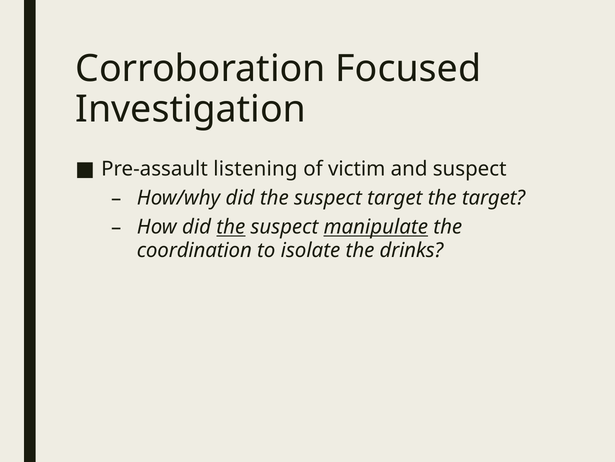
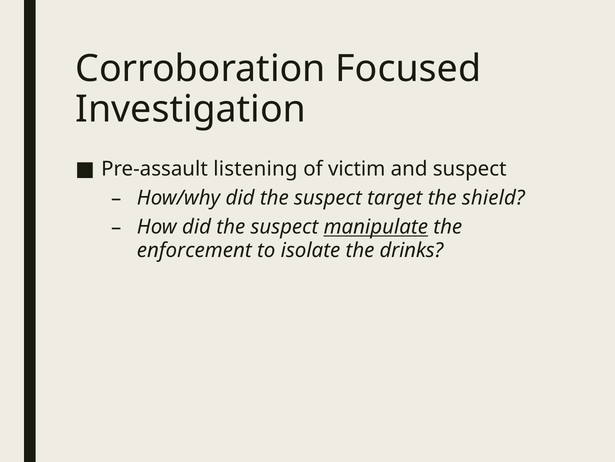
the target: target -> shield (493, 198)
the underline: present -> none (231, 227)
coordination: coordination -> enforcement (194, 250)
